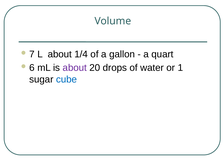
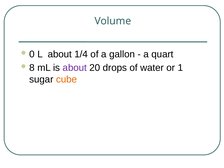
7: 7 -> 0 (32, 54)
6: 6 -> 8 (32, 68)
cube colour: blue -> orange (67, 79)
